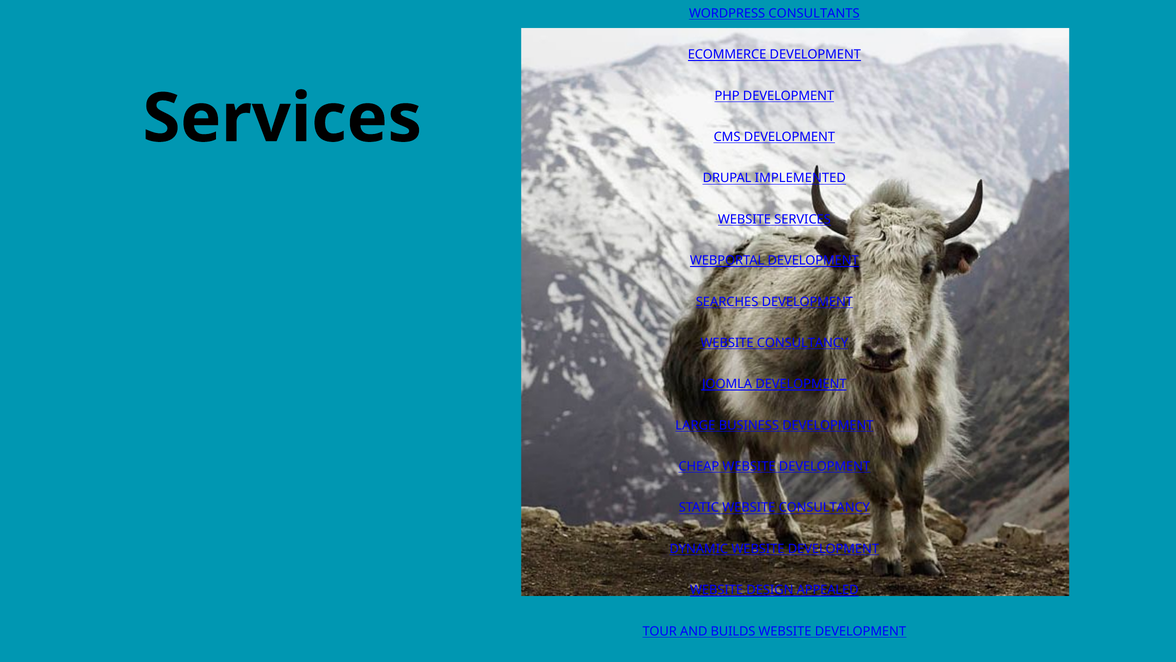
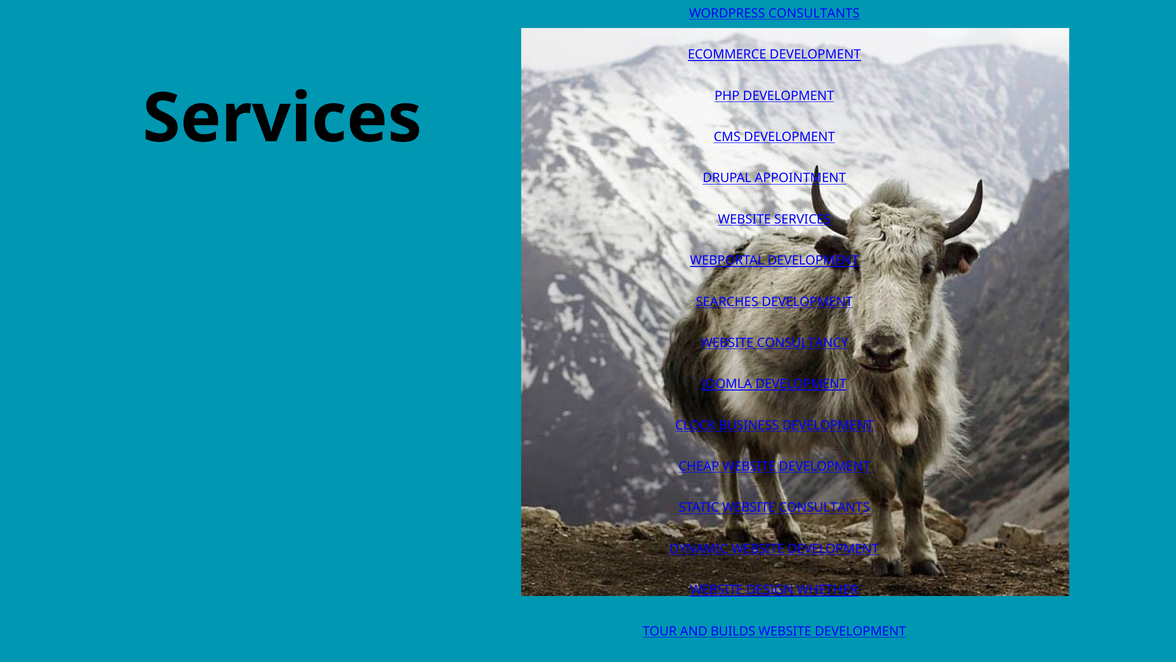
IMPLEMENTED: IMPLEMENTED -> APPOINTMENT (800, 178)
LARGE: LARGE -> CLOCK (695, 425)
STATIC WEBSITE CONSULTANCY: CONSULTANCY -> CONSULTANTS (824, 507)
APPEALED: APPEALED -> WHETHER (828, 590)
